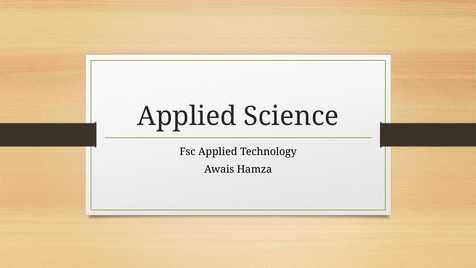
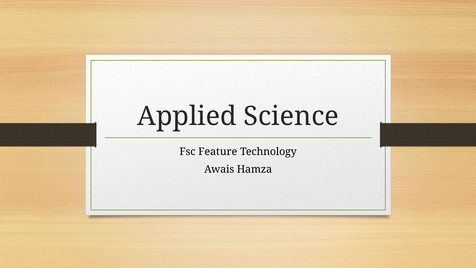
Fsc Applied: Applied -> Feature (218, 152)
